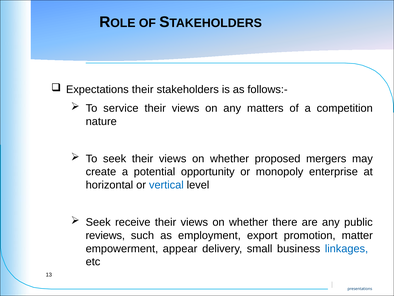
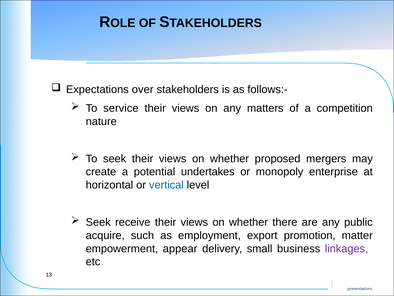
Expectations their: their -> over (143, 89)
opportunity: opportunity -> undertakes (208, 172)
reviews: reviews -> acquire (105, 235)
linkages colour: blue -> purple (346, 248)
